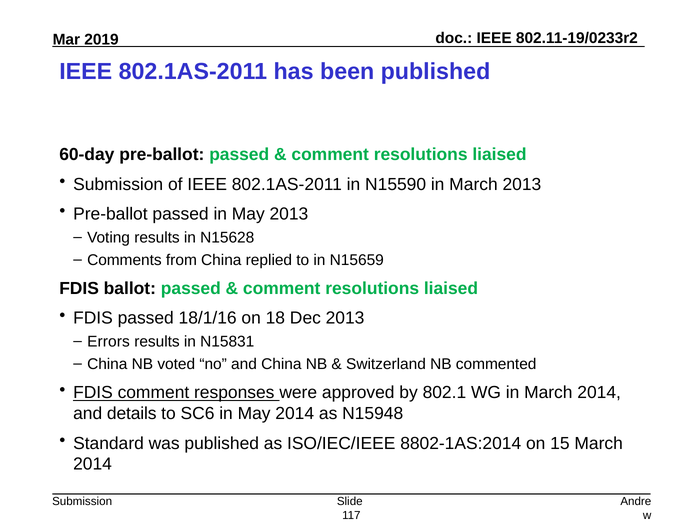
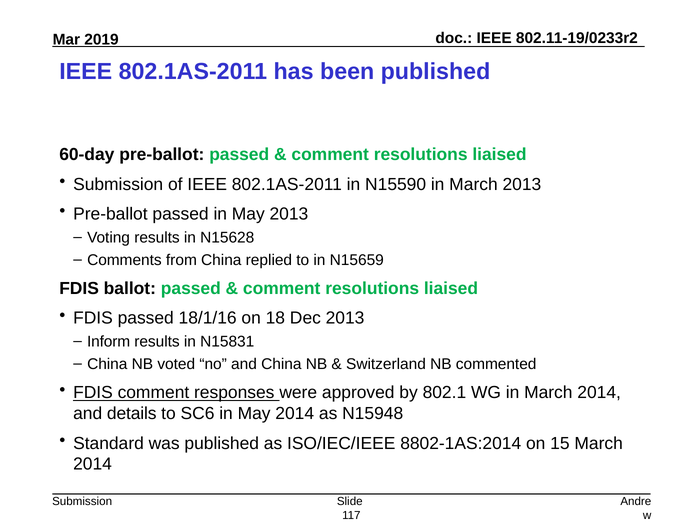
Errors: Errors -> Inform (109, 341)
